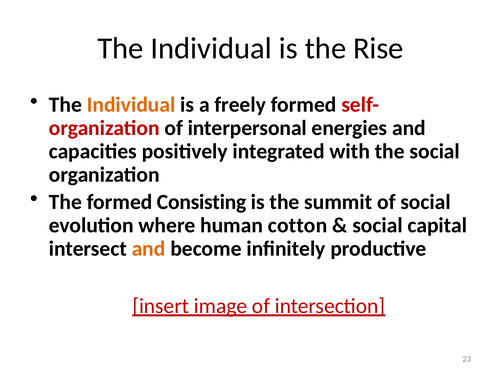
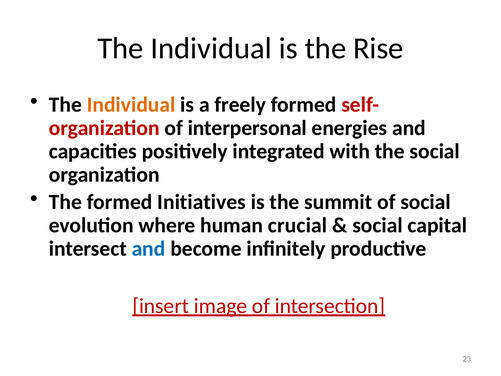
Consisting: Consisting -> Initiatives (202, 202)
cotton: cotton -> crucial (298, 225)
and colour: orange -> blue (149, 249)
